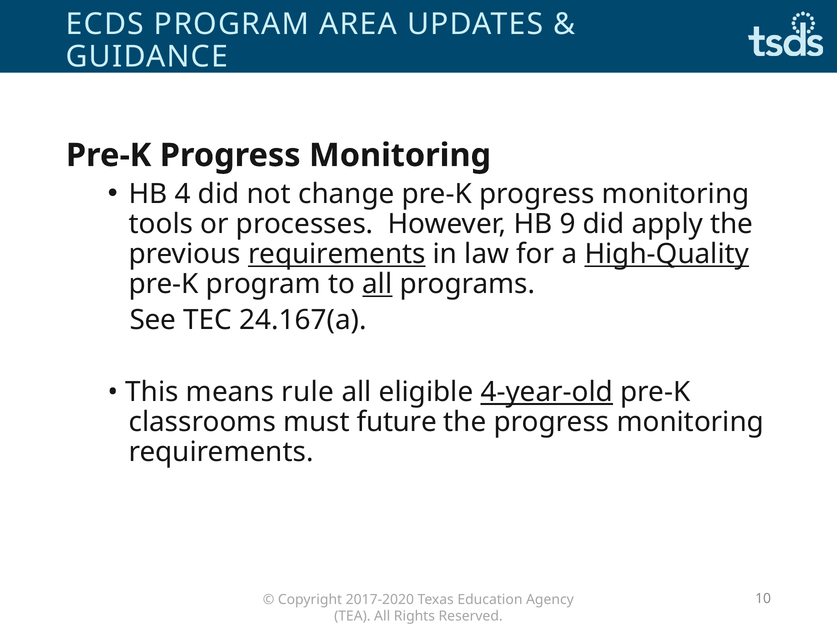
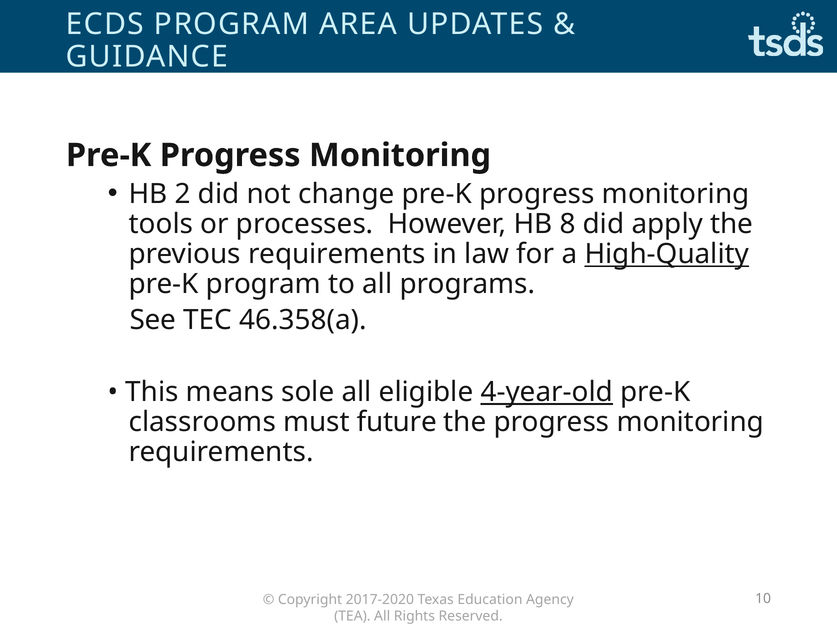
4: 4 -> 2 (183, 194)
9: 9 -> 8 (568, 224)
requirements underline: present -> none (337, 254)
all underline: present -> none (377, 284)
24.167(a: 24.167(a -> 46.358(a (303, 320)
rule: rule -> sole (308, 392)
